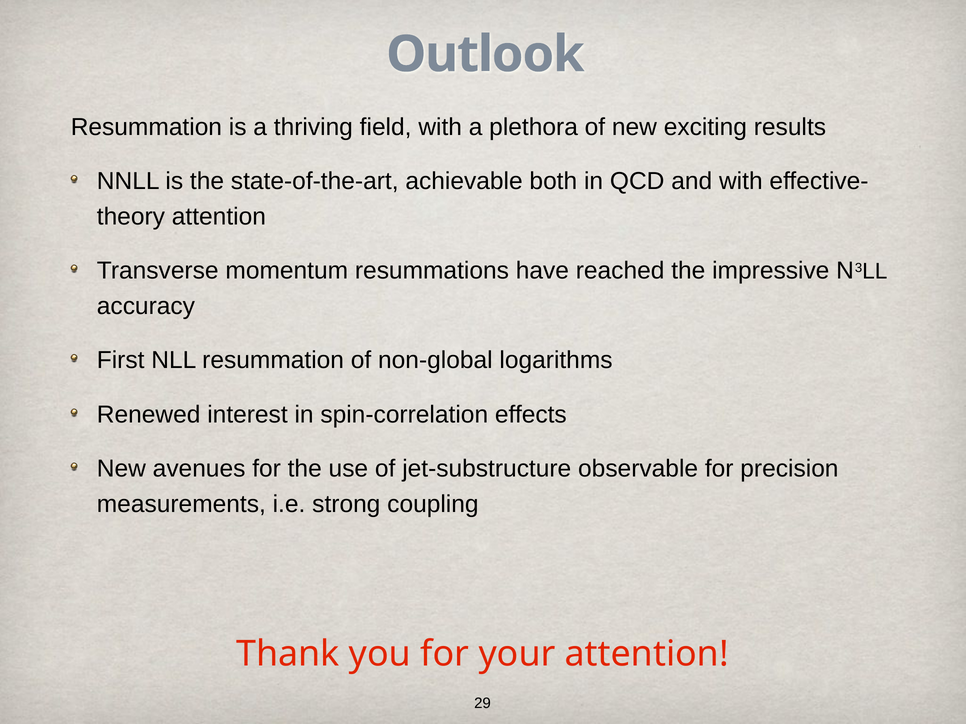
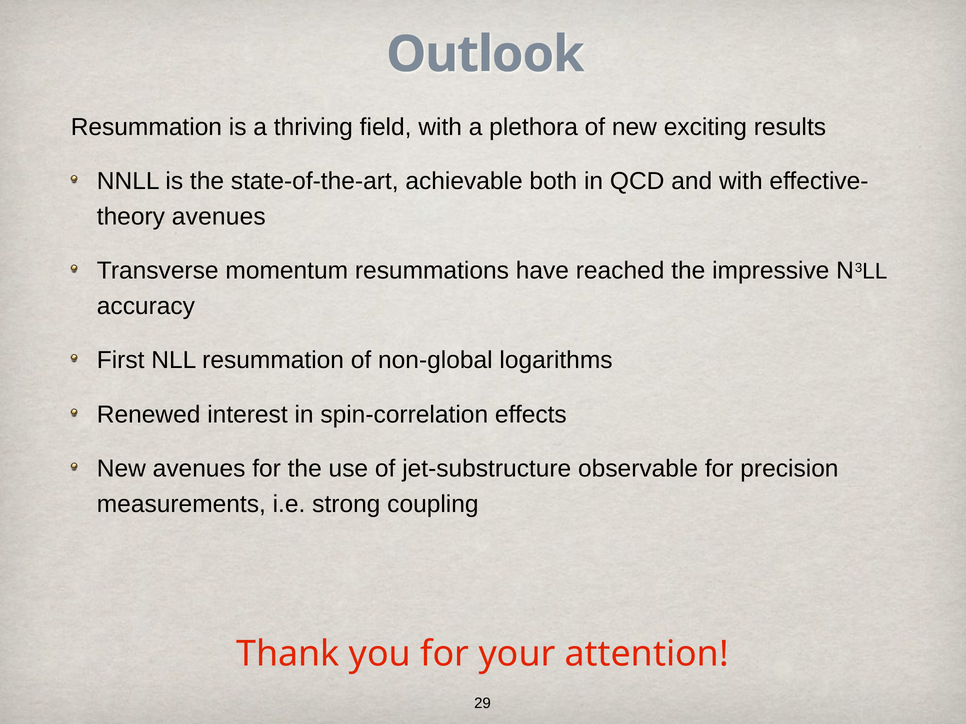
attention: attention -> avenues (219, 217)
